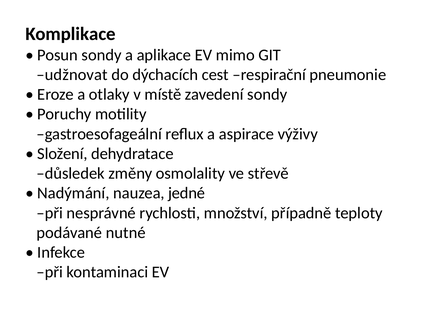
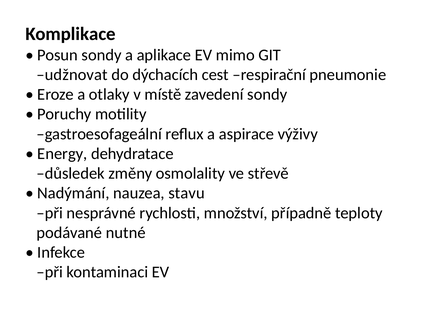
Složení: Složení -> Energy (62, 154)
jedné: jedné -> stavu (187, 193)
